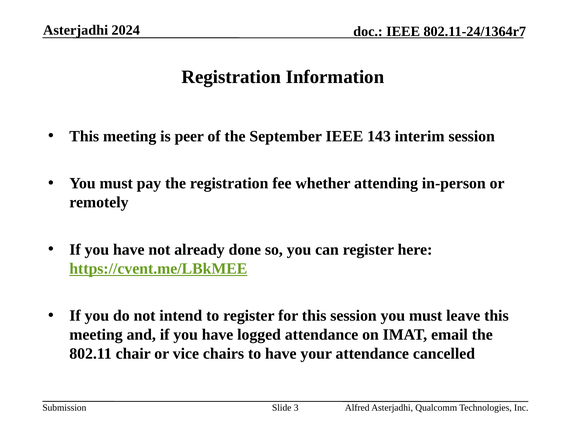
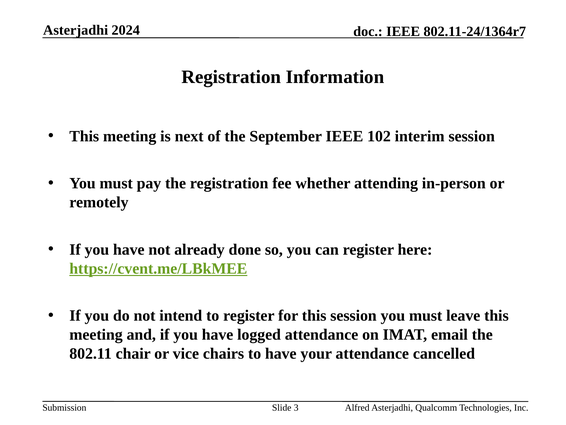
peer: peer -> next (189, 136)
143: 143 -> 102 (379, 136)
